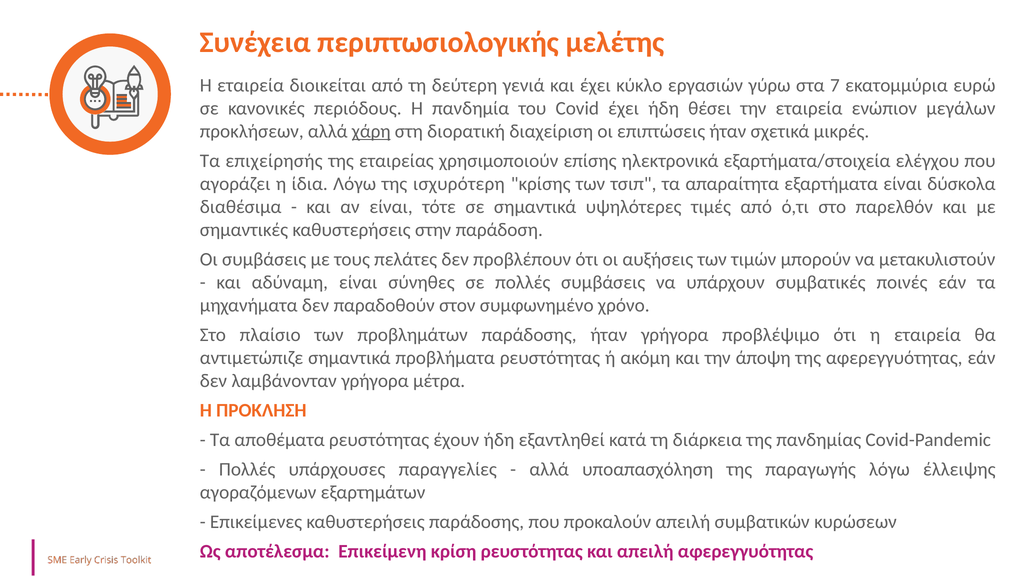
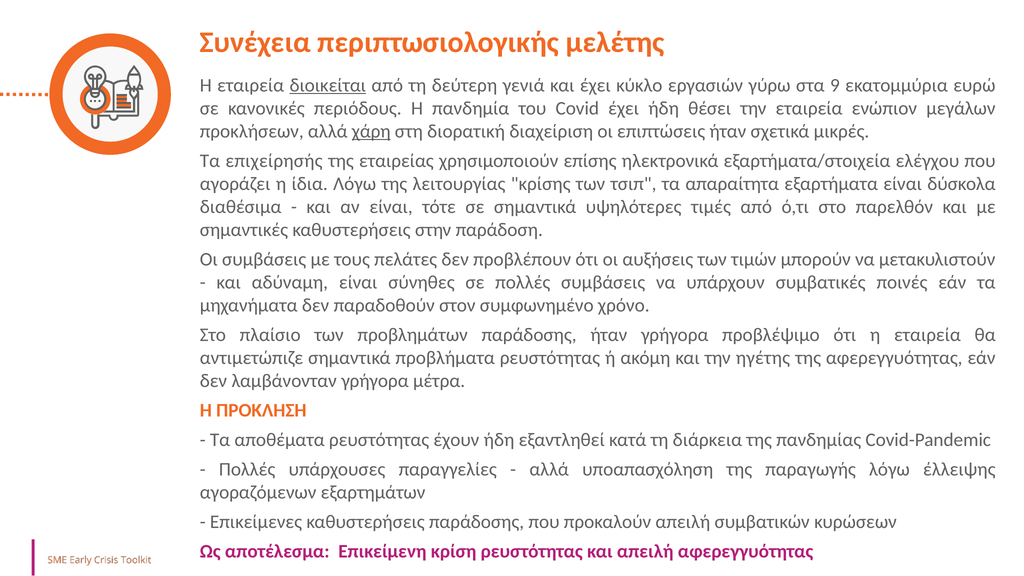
διοικείται underline: none -> present (328, 85)
7: 7 -> 9 (835, 85)
ισχυρότερη: ισχυρότερη -> λειτουργίας (459, 184)
άποψη: άποψη -> ηγέτης (763, 358)
